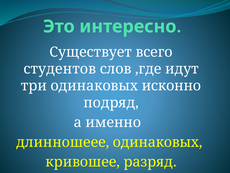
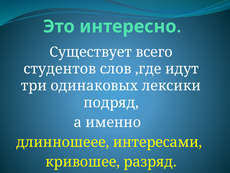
исконно: исконно -> лексики (171, 86)
длинношеее одинаковых: одинаковых -> интересами (158, 142)
